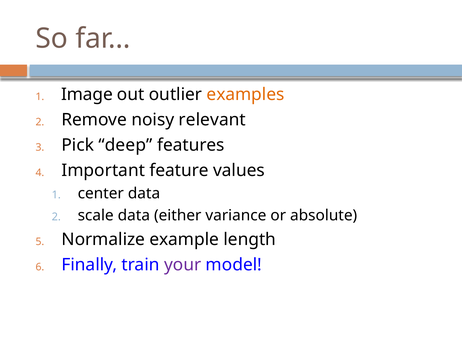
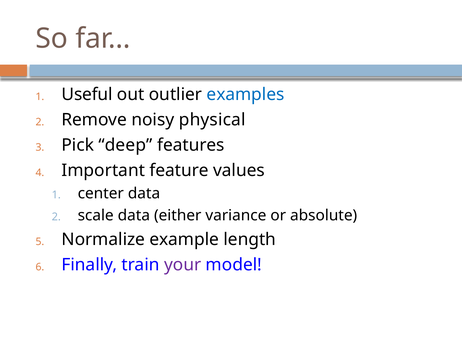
Image: Image -> Useful (87, 95)
examples colour: orange -> blue (246, 95)
relevant: relevant -> physical (212, 120)
